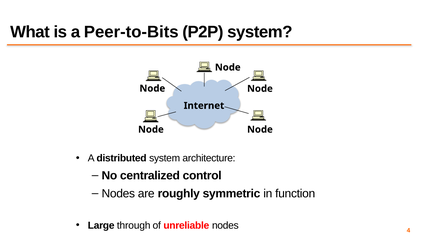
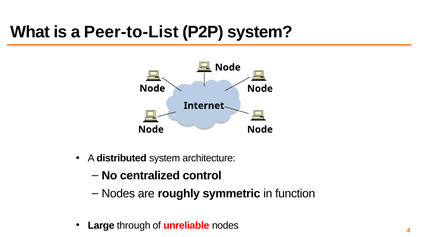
Peer-to-Bits: Peer-to-Bits -> Peer-to-List (131, 32)
